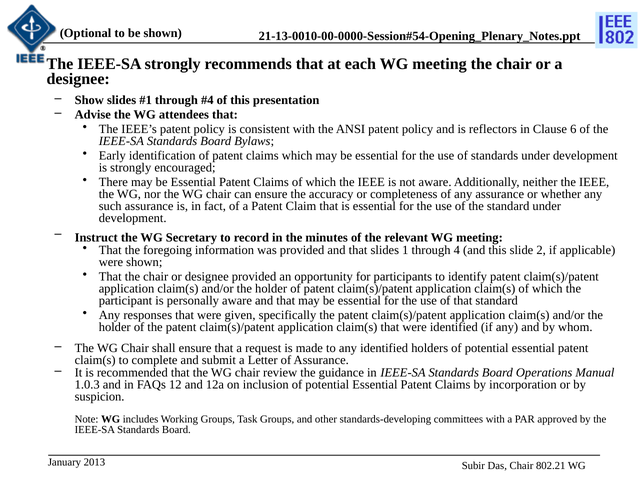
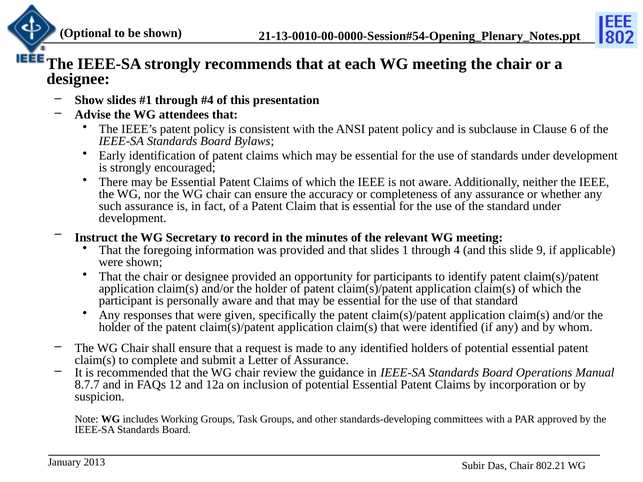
reflectors: reflectors -> subclause (493, 129)
2: 2 -> 9 (541, 250)
1.0.3: 1.0.3 -> 8.7.7 (87, 385)
